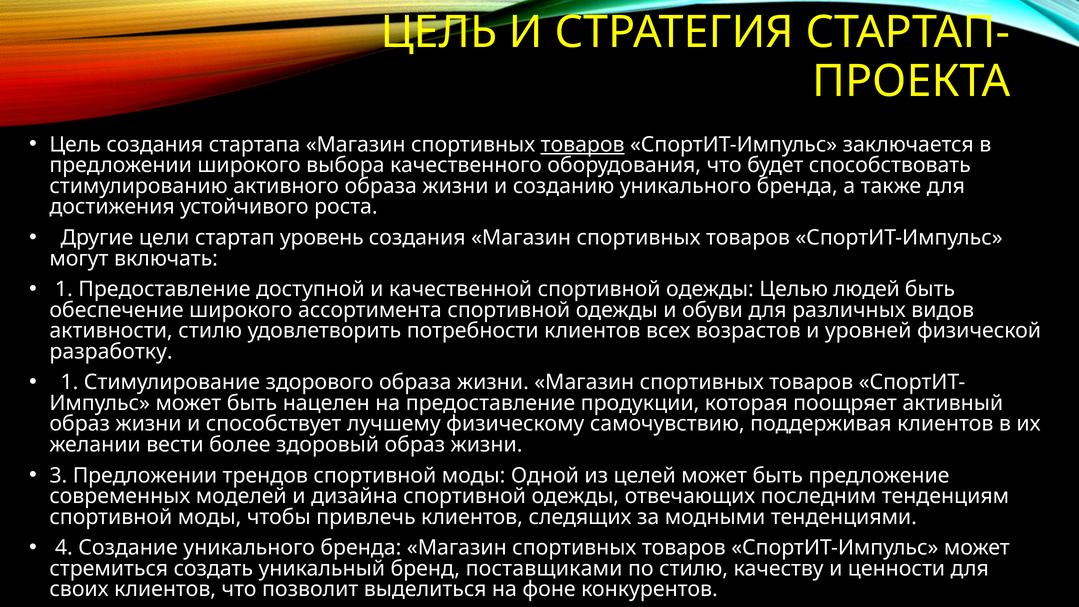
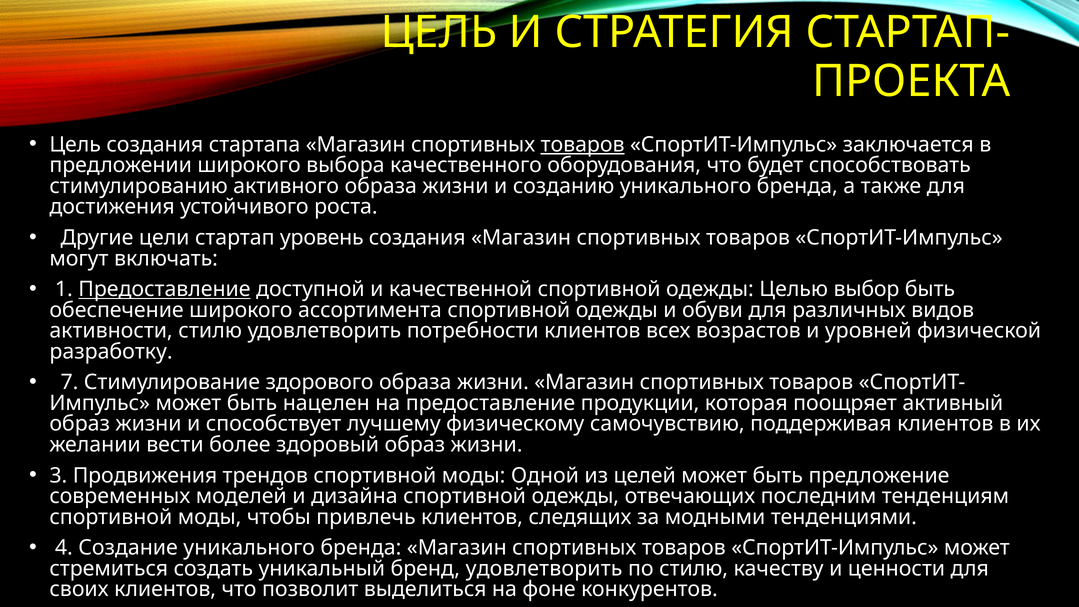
Предоставление underline: none -> present (164, 289)
людей: людей -> выбор (866, 289)
1: 1 -> 7 (69, 382)
3 Предложении: Предложении -> Продвижения (145, 475)
бренд поставщиками: поставщиками -> удовлетворить (544, 569)
